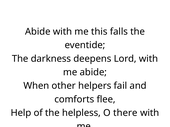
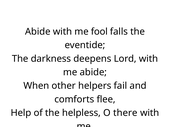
this: this -> fool (99, 32)
